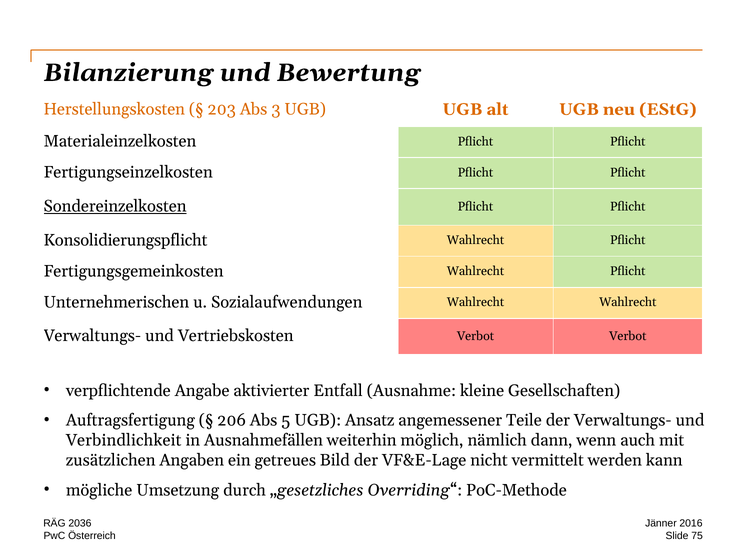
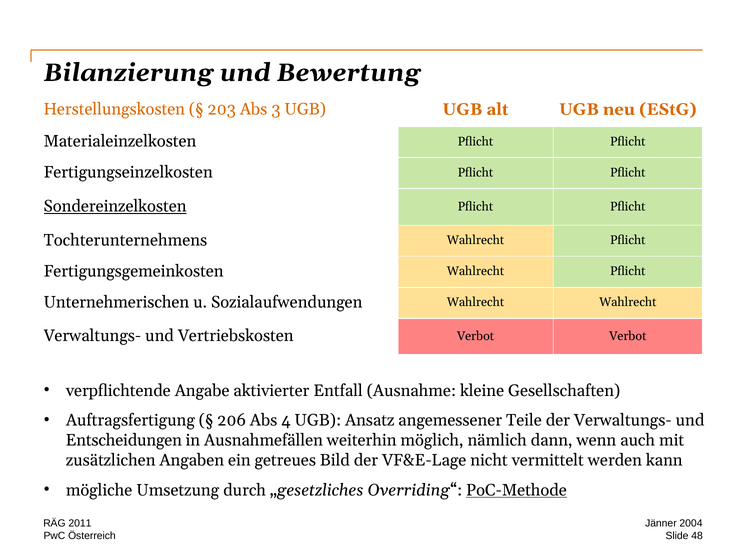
Konsolidierungspflicht: Konsolidierungspflicht -> Tochterunternehmens (125, 240)
5: 5 -> 4 (286, 420)
Verbindlichkeit: Verbindlichkeit -> Entscheidungen (124, 440)
PoC-Methode underline: none -> present (516, 490)
2036: 2036 -> 2011 (80, 523)
2016: 2016 -> 2004 (691, 523)
75: 75 -> 48 (697, 535)
